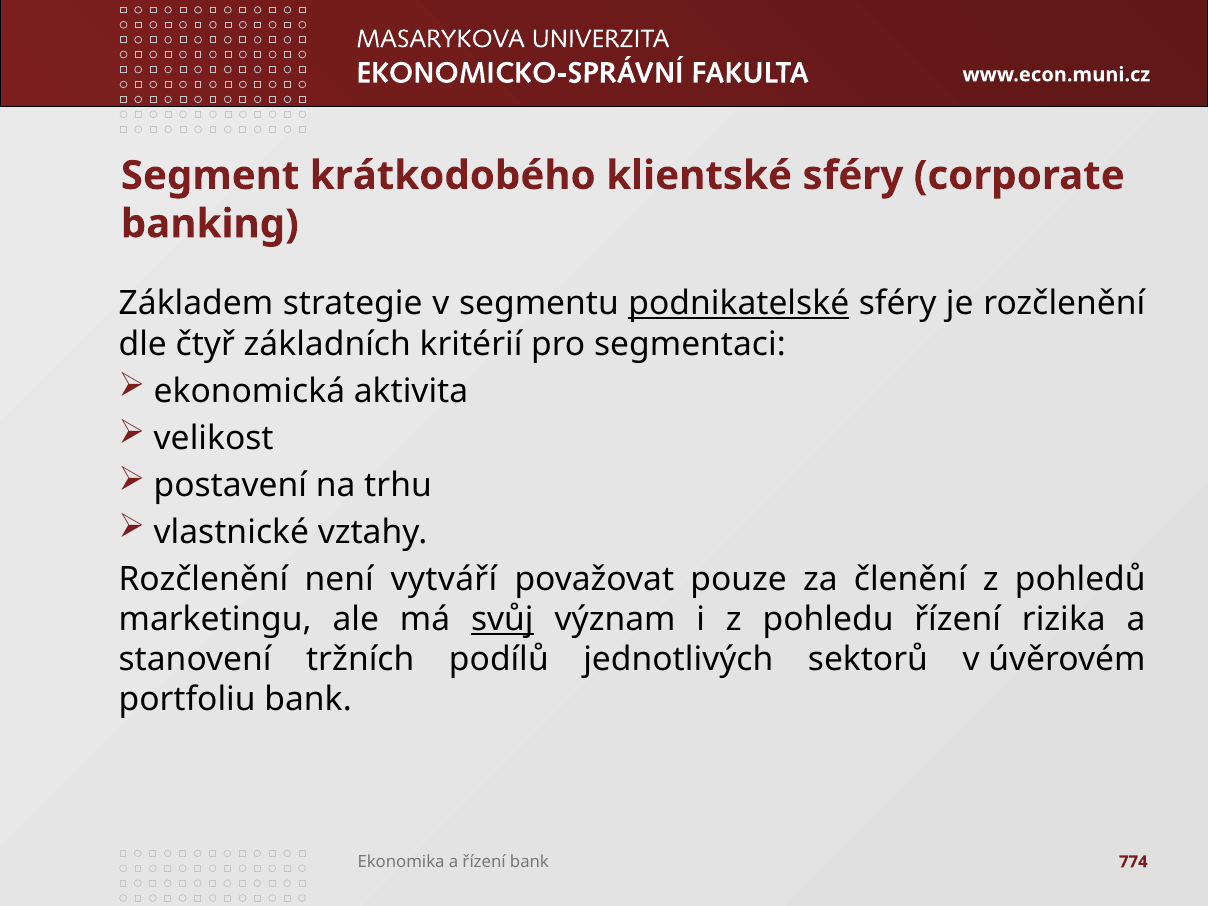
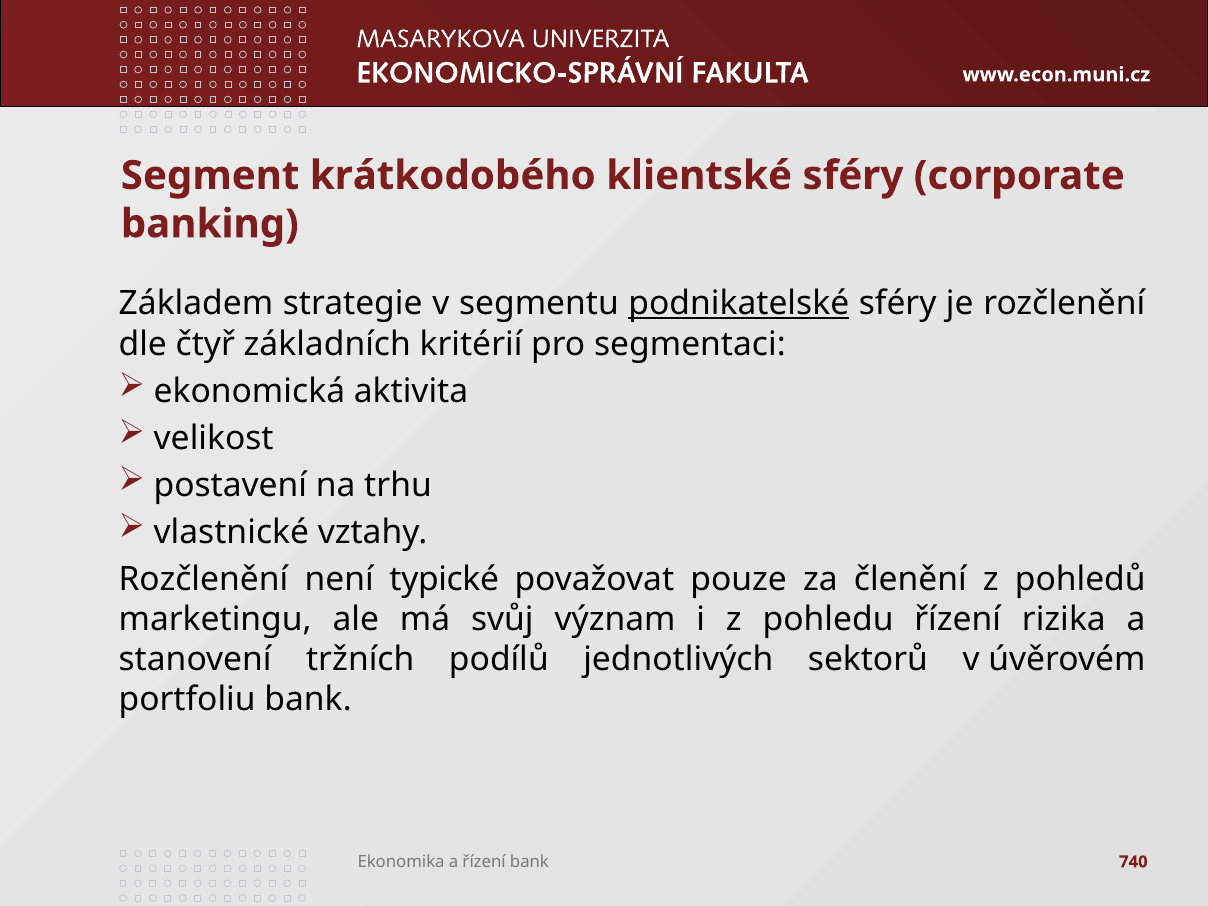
vytváří: vytváří -> typické (444, 579)
svůj underline: present -> none (502, 619)
774: 774 -> 740 (1133, 862)
